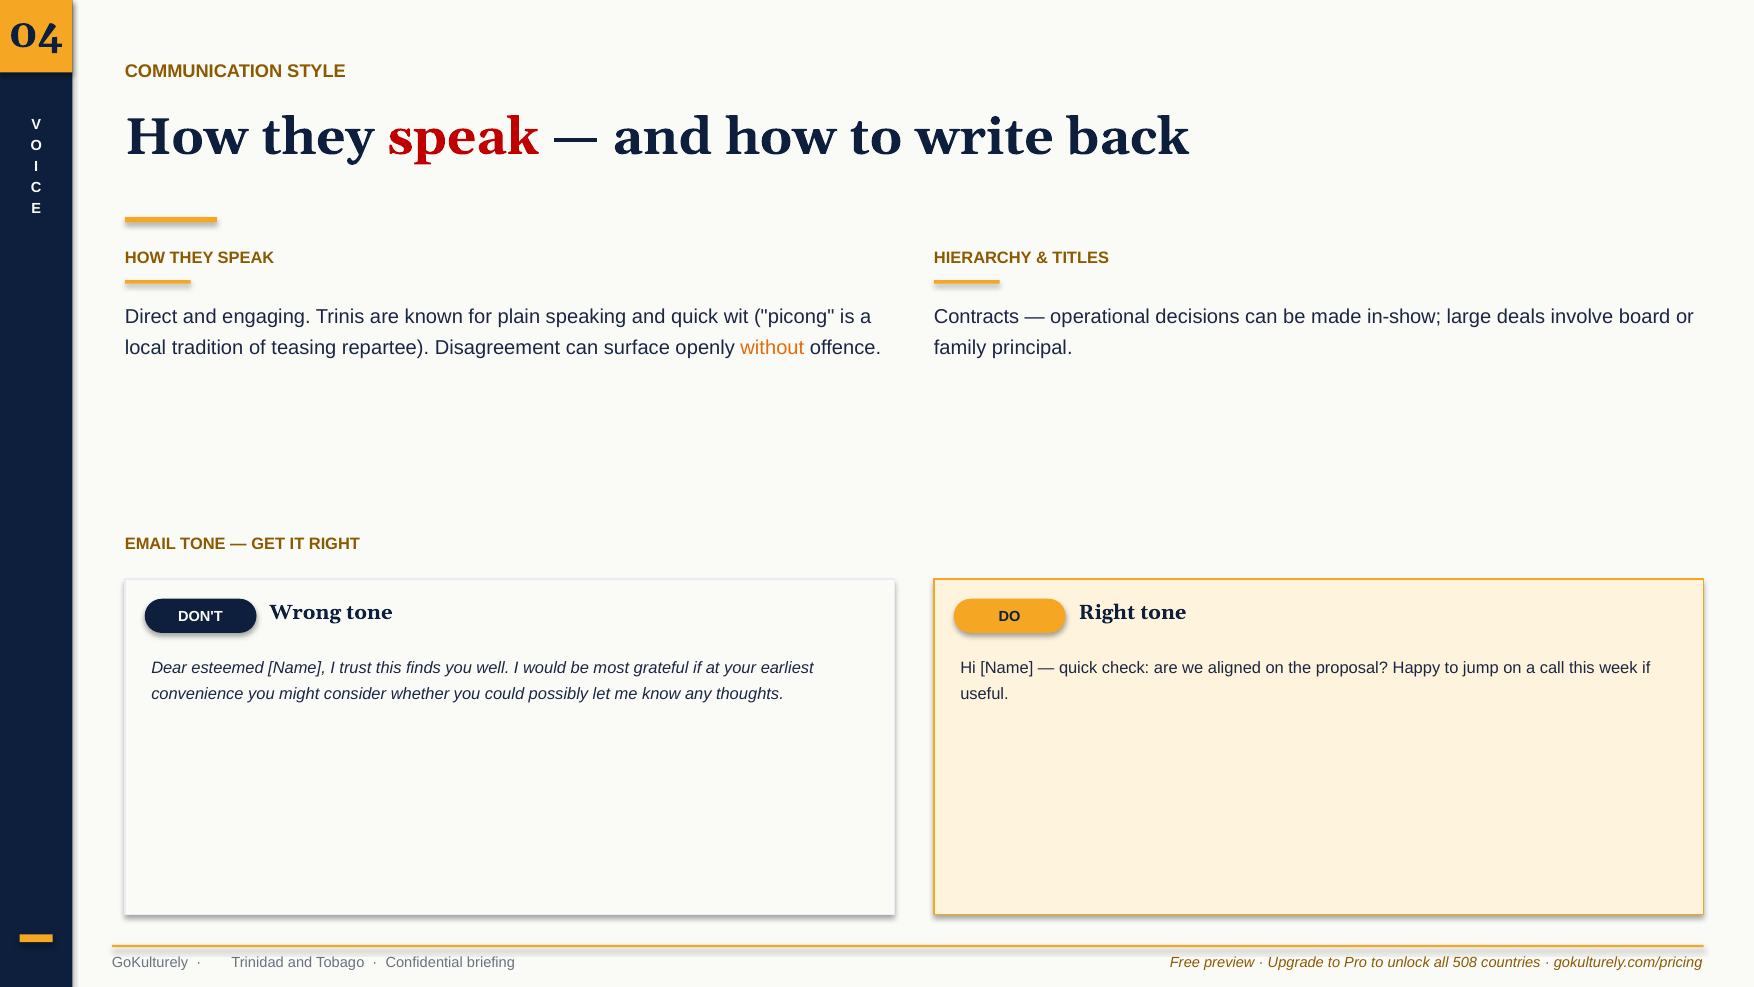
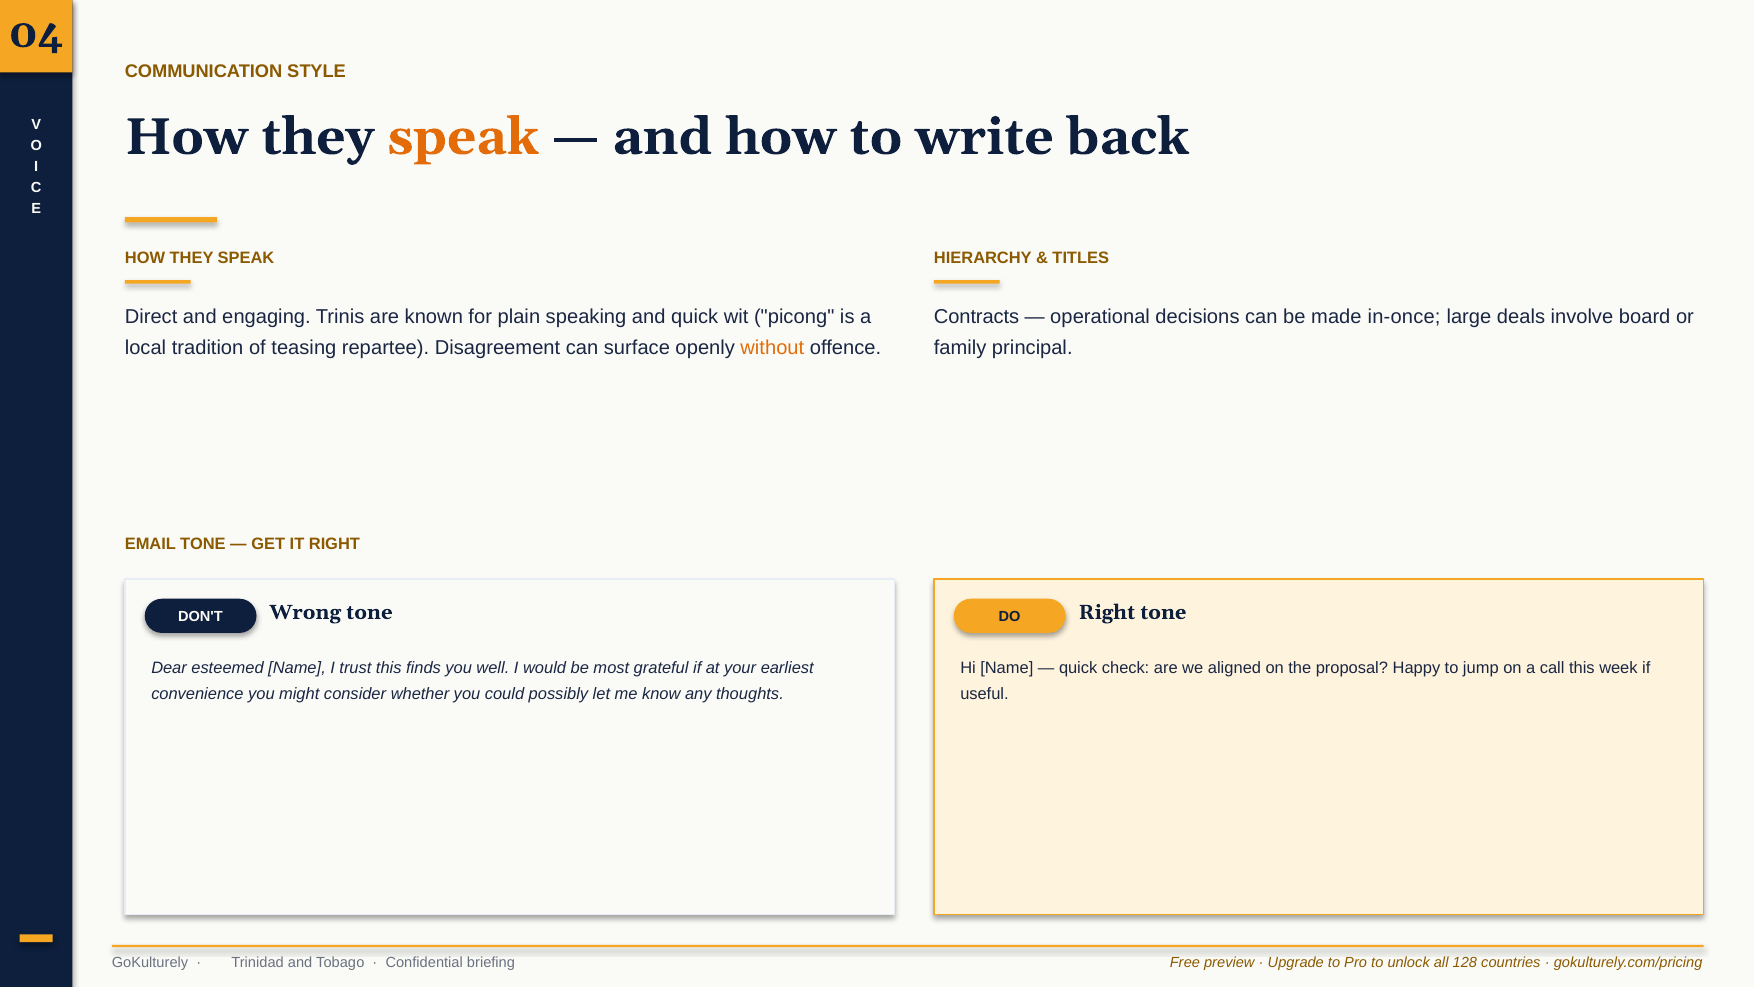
speak colour: red -> orange (463, 137)
in-show: in-show -> in-once (1404, 317)
508: 508 -> 128 (1465, 962)
